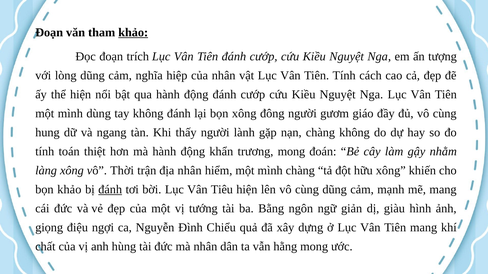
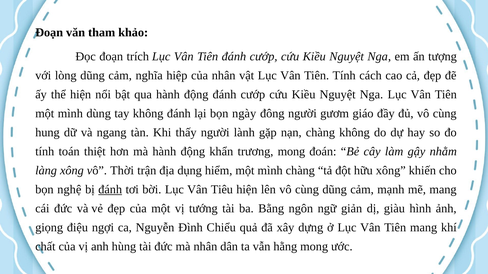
khảo underline: present -> none (133, 33)
bọn xông: xông -> ngày (244, 114)
địa nhân: nhân -> dụng (190, 171)
bọn khảo: khảo -> nghệ (69, 190)
